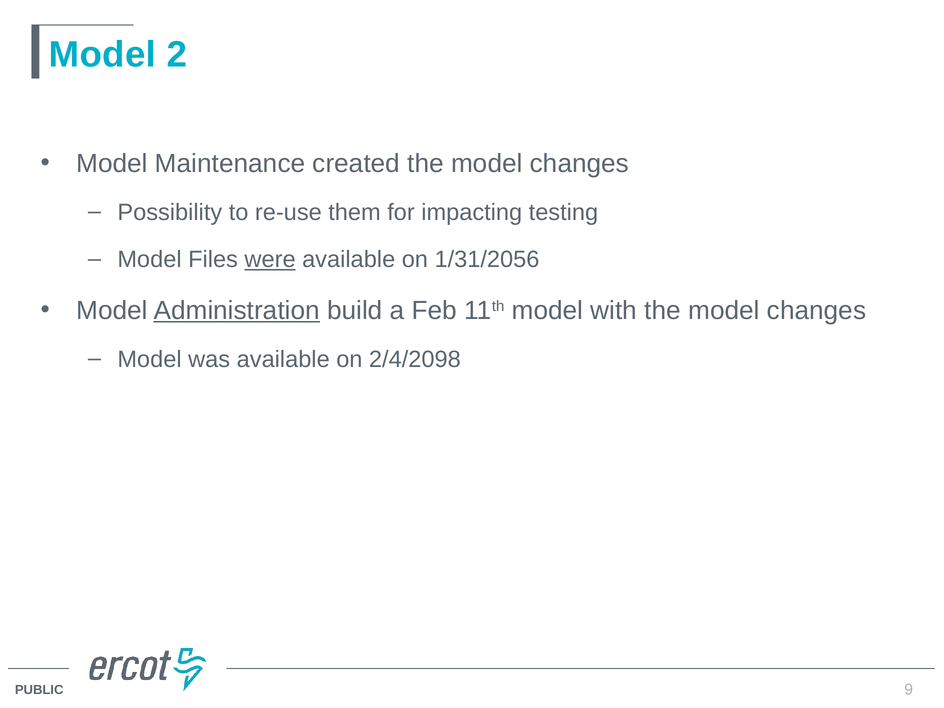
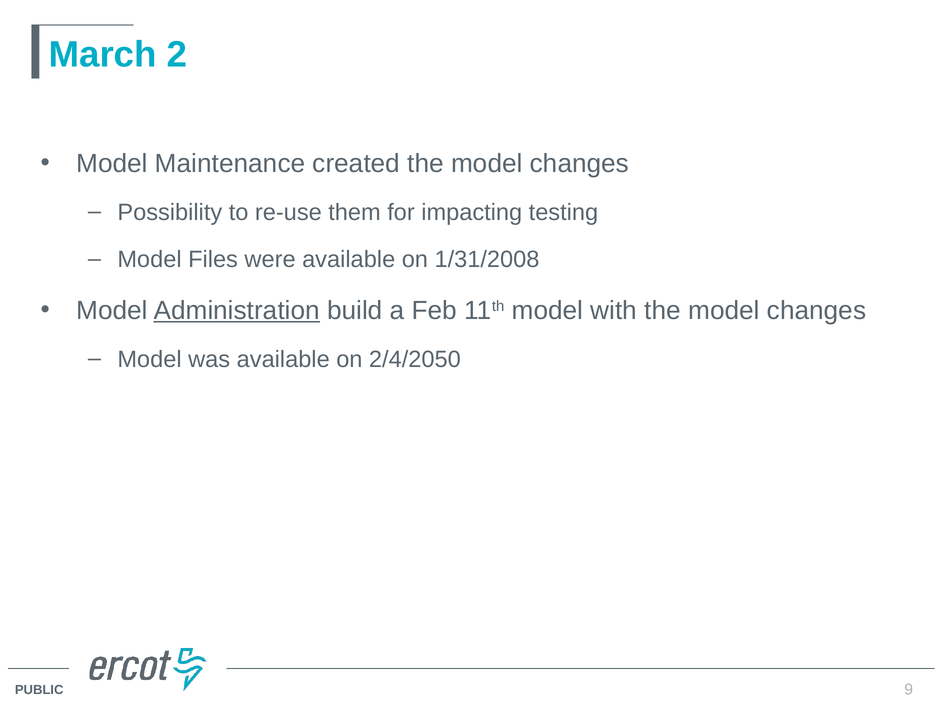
Model: Model -> March (103, 54)
were underline: present -> none (270, 260)
1/31/2056: 1/31/2056 -> 1/31/2008 (487, 260)
2/4/2098: 2/4/2098 -> 2/4/2050 (415, 359)
